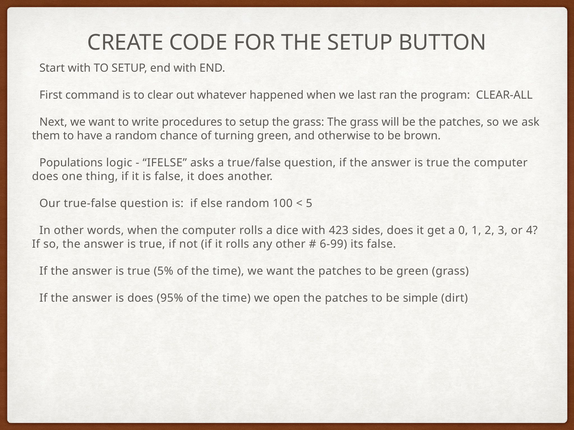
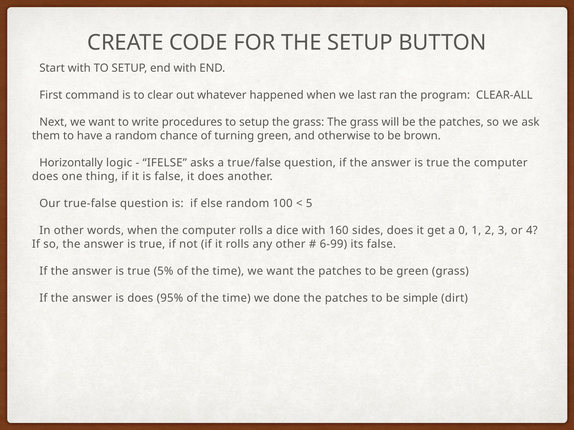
Populations: Populations -> Horizontally (71, 163)
423: 423 -> 160 (339, 231)
open: open -> done (287, 299)
